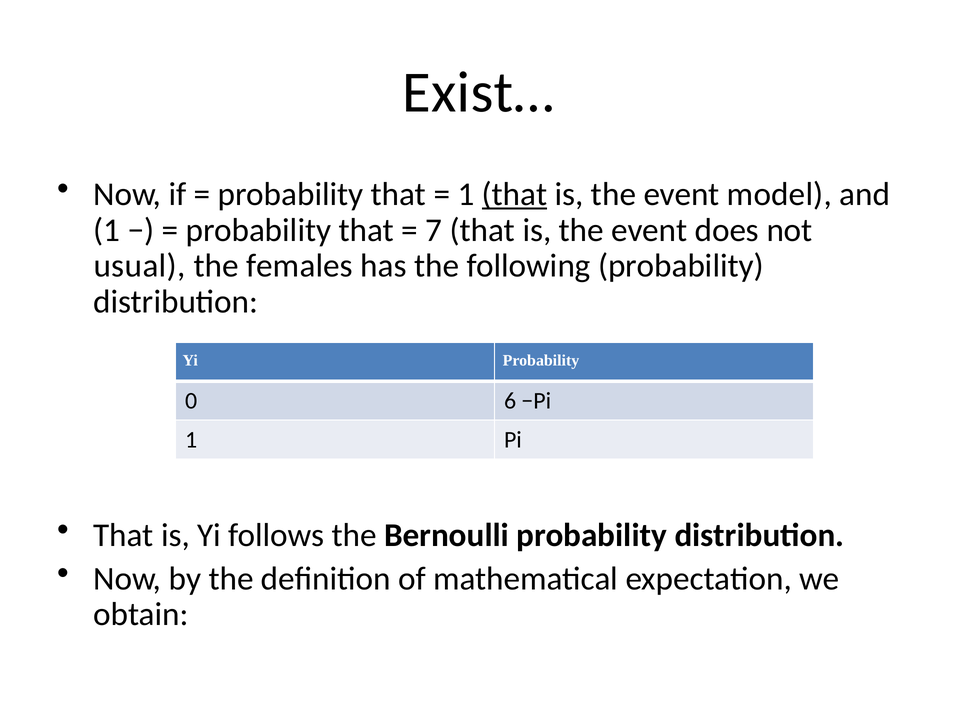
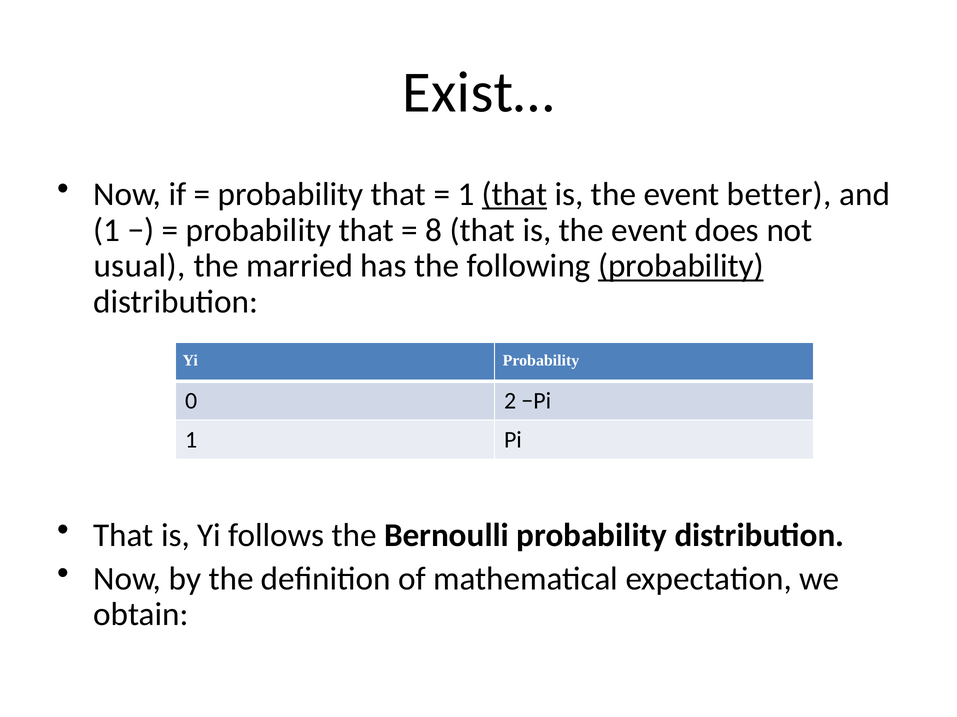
model: model -> better (779, 195)
7: 7 -> 8 (434, 230)
females: females -> married (300, 266)
probability underline: none -> present (681, 266)
6: 6 -> 2 (510, 401)
